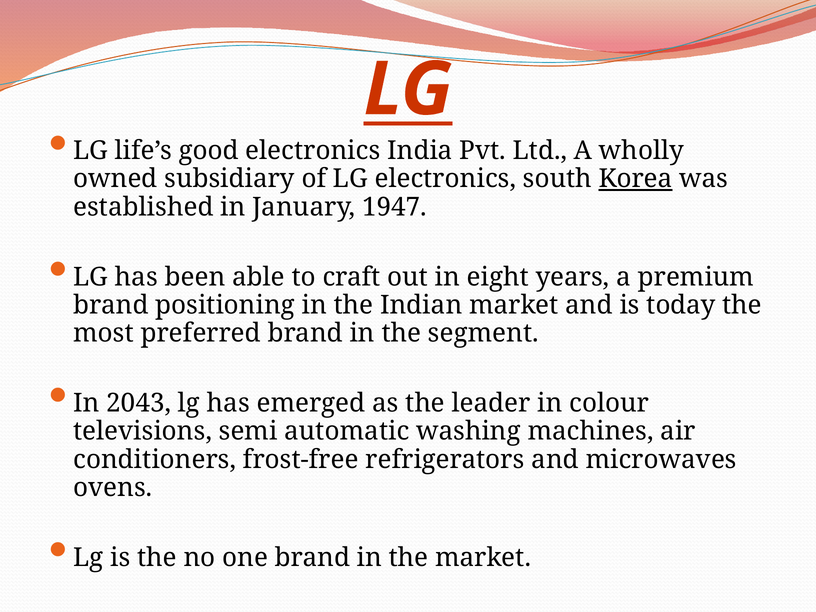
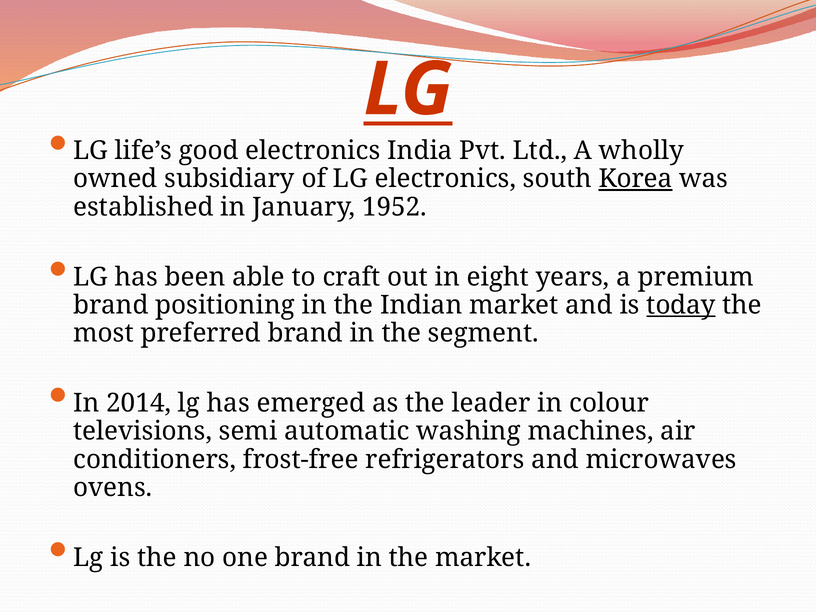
1947: 1947 -> 1952 (395, 207)
today underline: none -> present (681, 305)
2043: 2043 -> 2014 (139, 403)
